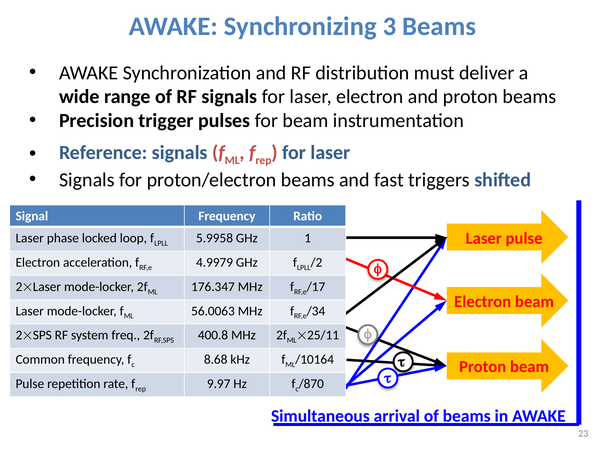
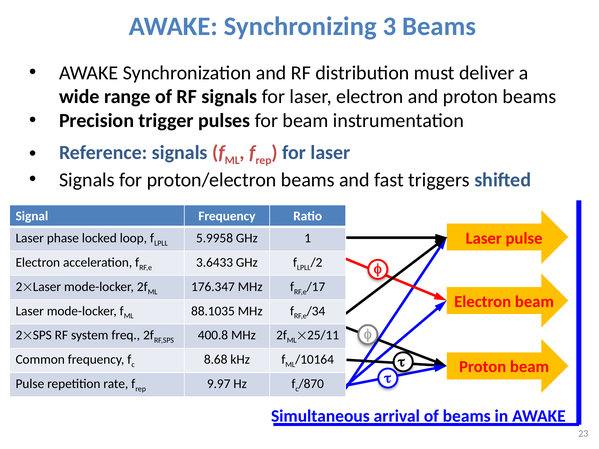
4.9979: 4.9979 -> 3.6433 (215, 263)
56.0063: 56.0063 -> 88.1035 (213, 311)
